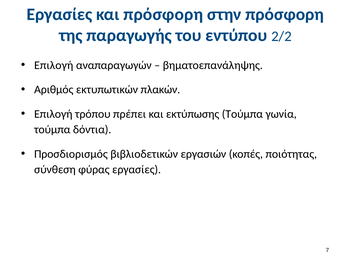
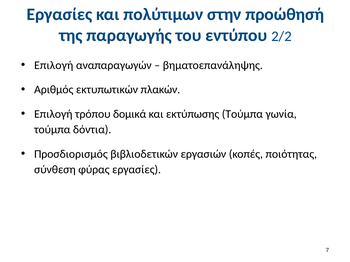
και πρόσφορη: πρόσφορη -> πολύτιμων (163, 14)
στην πρόσφορη: πρόσφορη -> προώθησή (285, 14)
πρέπει: πρέπει -> δομικά (130, 114)
